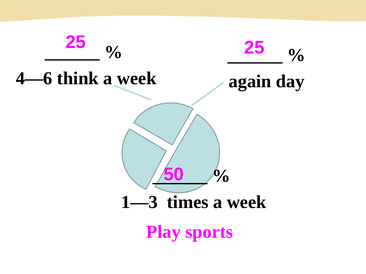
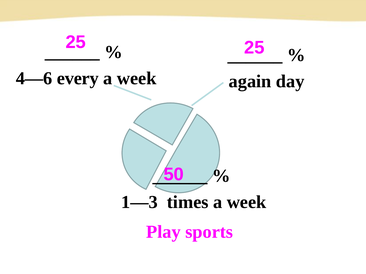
think: think -> every (78, 79)
